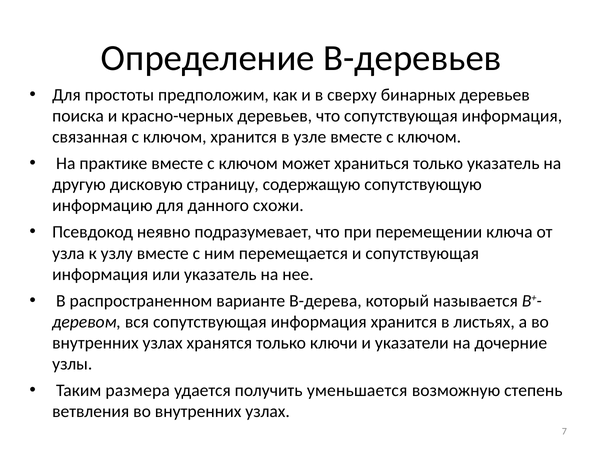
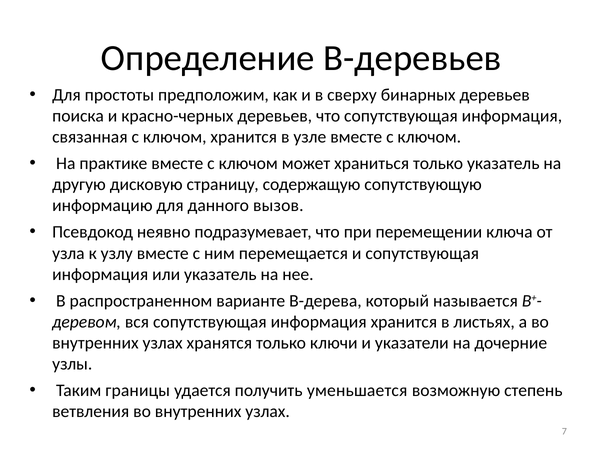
схожи: схожи -> вызов (278, 206)
размера: размера -> границы (138, 391)
